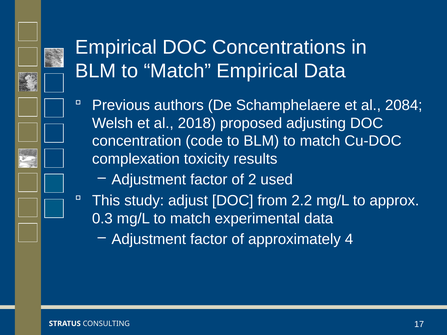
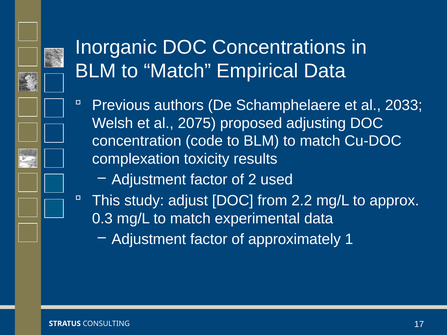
Empirical: Empirical -> Inorganic (116, 47)
2084: 2084 -> 2033 (404, 105)
2018: 2018 -> 2075 (197, 123)
4: 4 -> 1 (349, 239)
